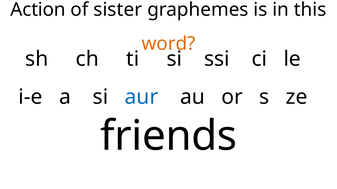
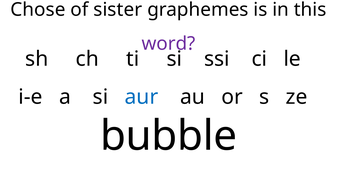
Action: Action -> Chose (38, 10)
word colour: orange -> purple (169, 44)
friends: friends -> bubble (169, 137)
